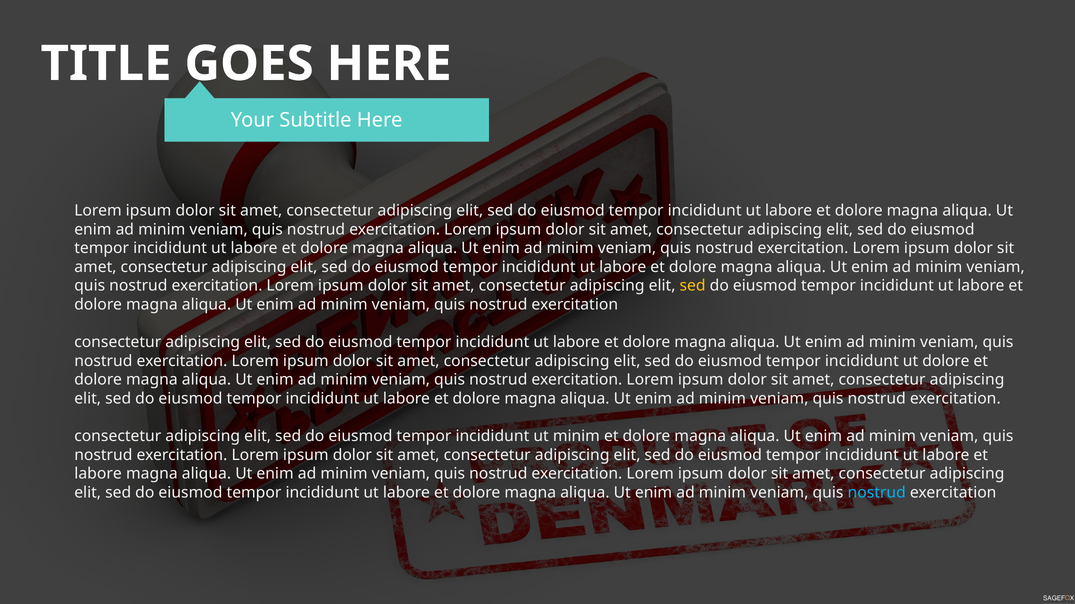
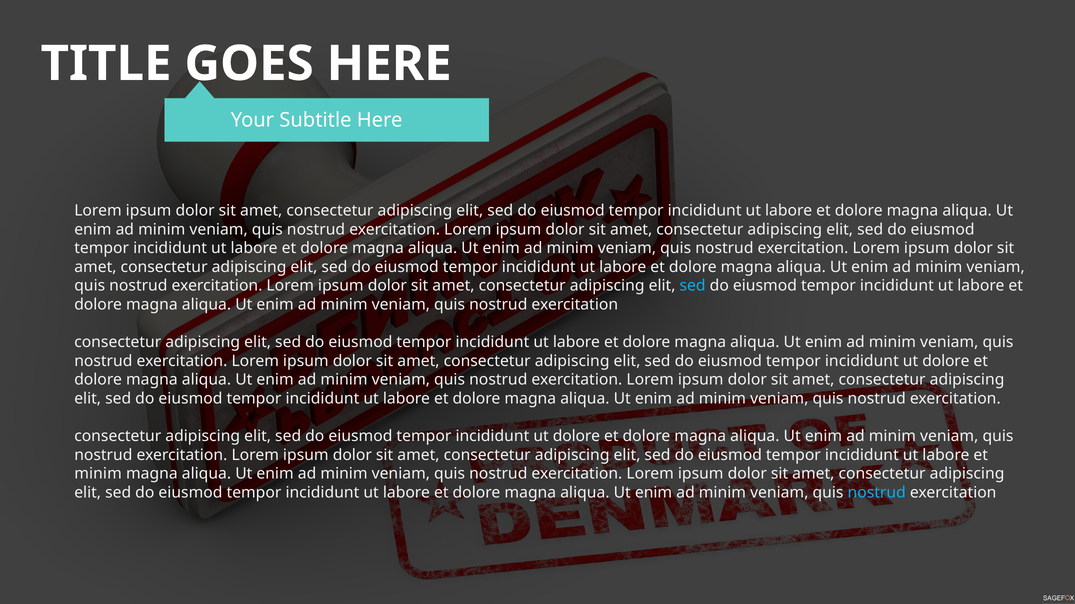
sed colour: yellow -> light blue (693, 286)
minim: minim -> dolore (576, 437)
labore: labore -> minim (98, 474)
